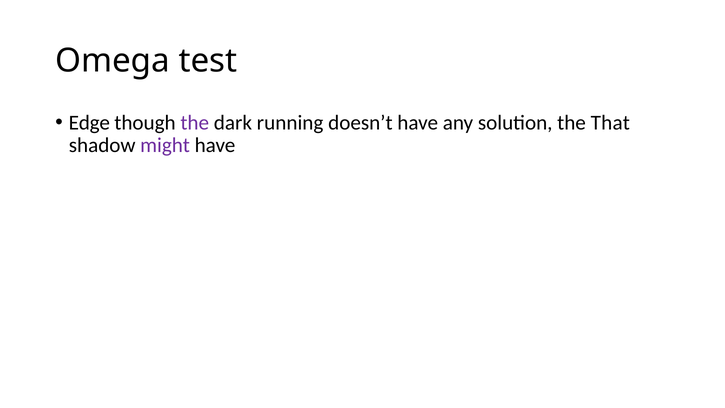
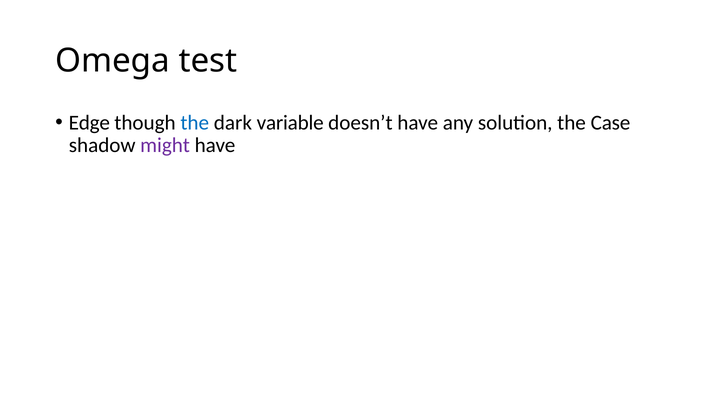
the colour: purple -> blue (195, 123)
running: running -> variable (290, 123)
That: That -> Case (611, 123)
